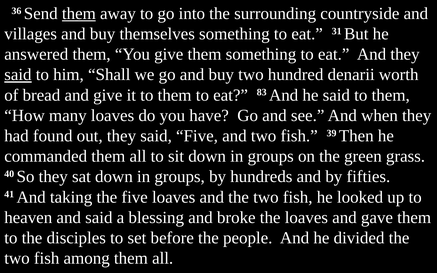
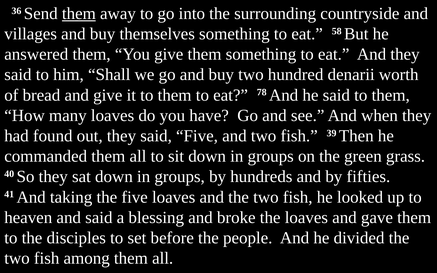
31: 31 -> 58 (337, 31)
said underline: present -> none (18, 75)
83: 83 -> 78 (262, 92)
